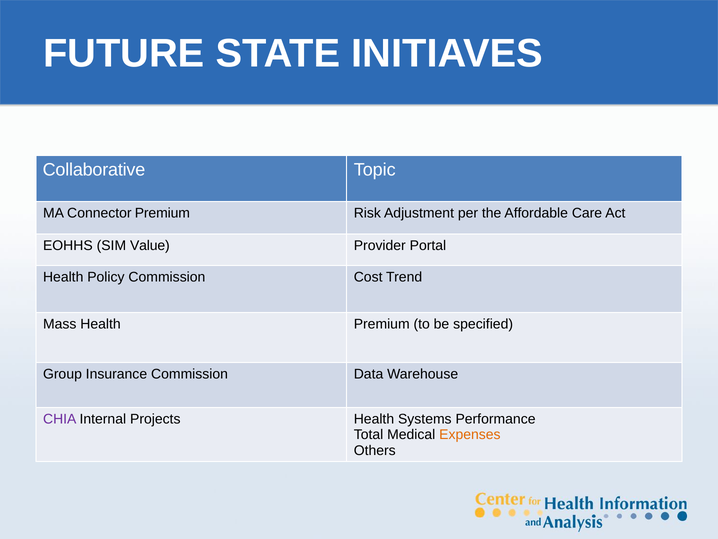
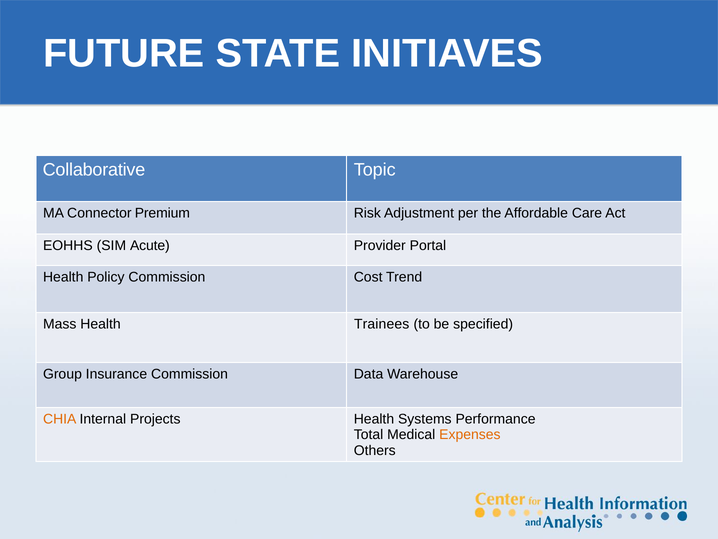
Value: Value -> Acute (150, 246)
Health Premium: Premium -> Trainees (382, 324)
CHIA colour: purple -> orange (60, 419)
